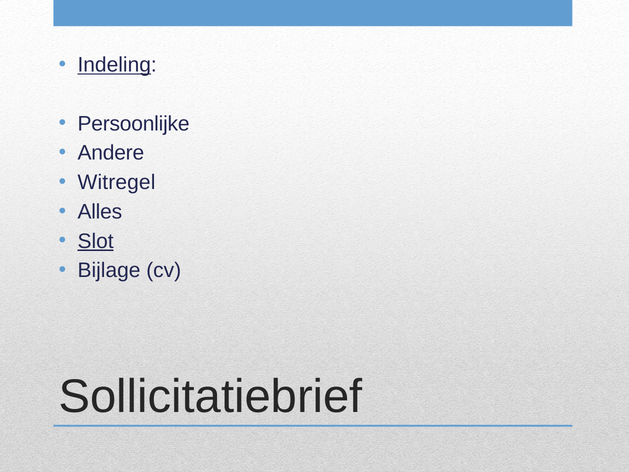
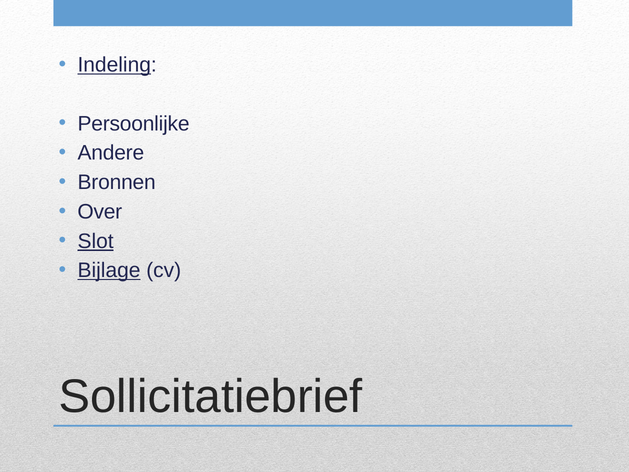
Witregel: Witregel -> Bronnen (117, 182)
Alles: Alles -> Over (100, 212)
Bijlage underline: none -> present (109, 270)
